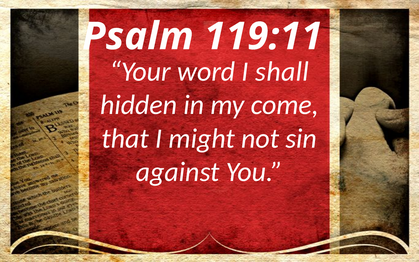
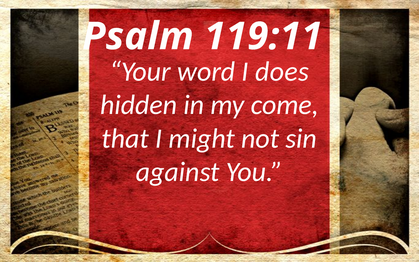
shall: shall -> does (282, 71)
